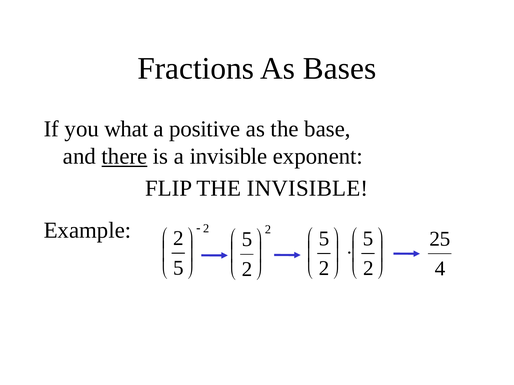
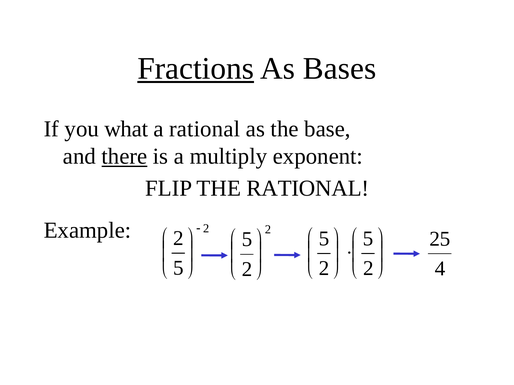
Fractions underline: none -> present (196, 69)
a positive: positive -> rational (205, 129)
a invisible: invisible -> multiply (228, 157)
THE INVISIBLE: INVISIBLE -> RATIONAL (308, 189)
